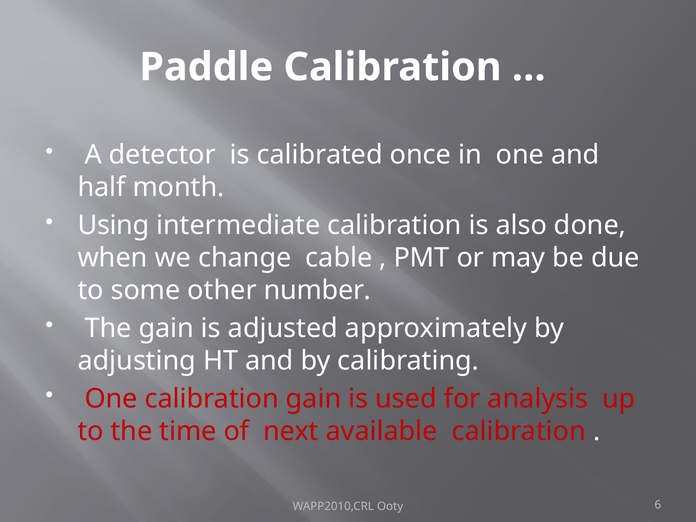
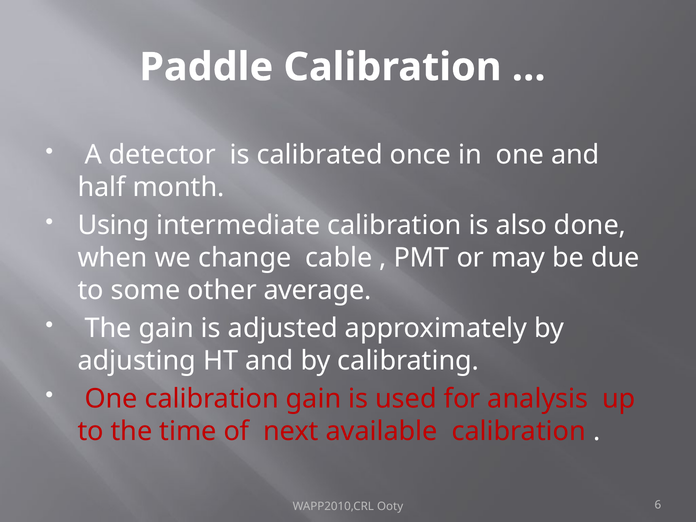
number: number -> average (317, 290)
